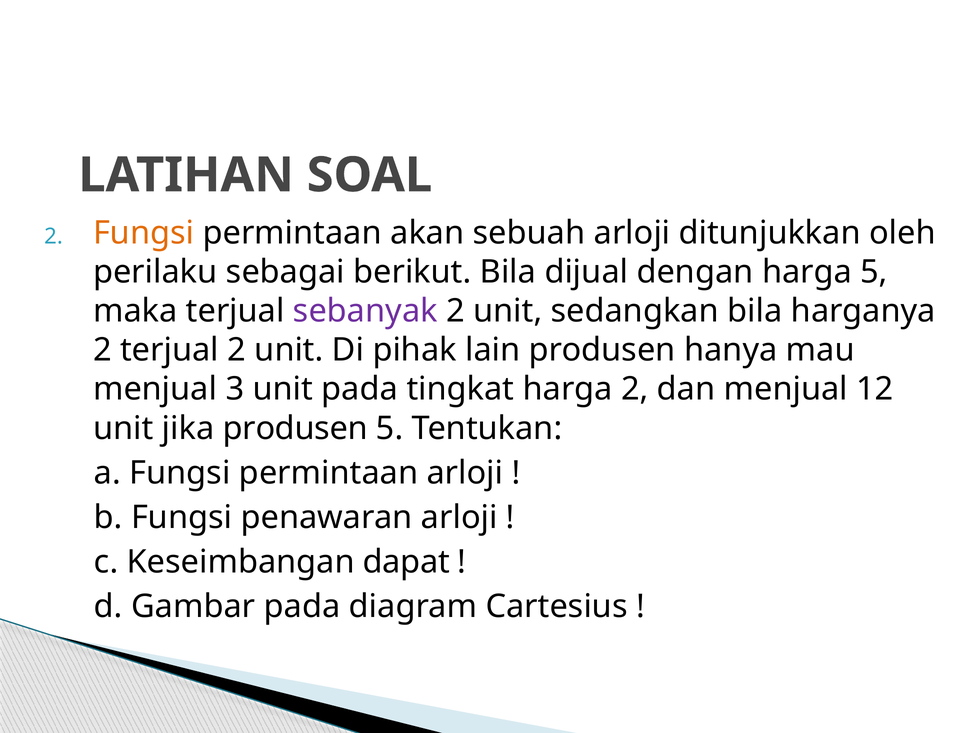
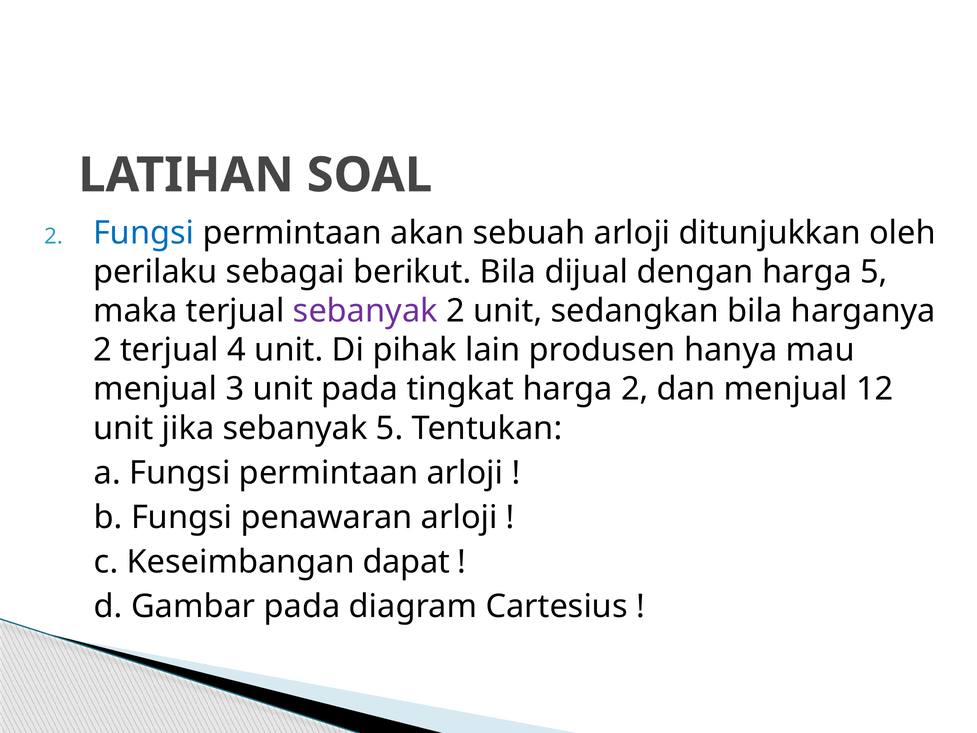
Fungsi colour: orange -> blue (144, 233)
terjual 2: 2 -> 4 (237, 350)
jika produsen: produsen -> sebanyak (295, 428)
